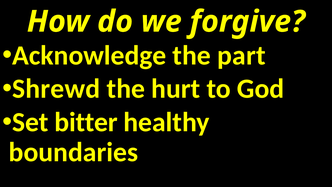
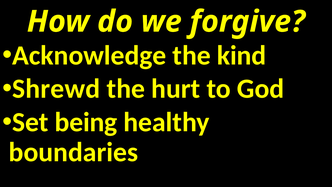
part: part -> kind (242, 55)
bitter: bitter -> being (86, 122)
